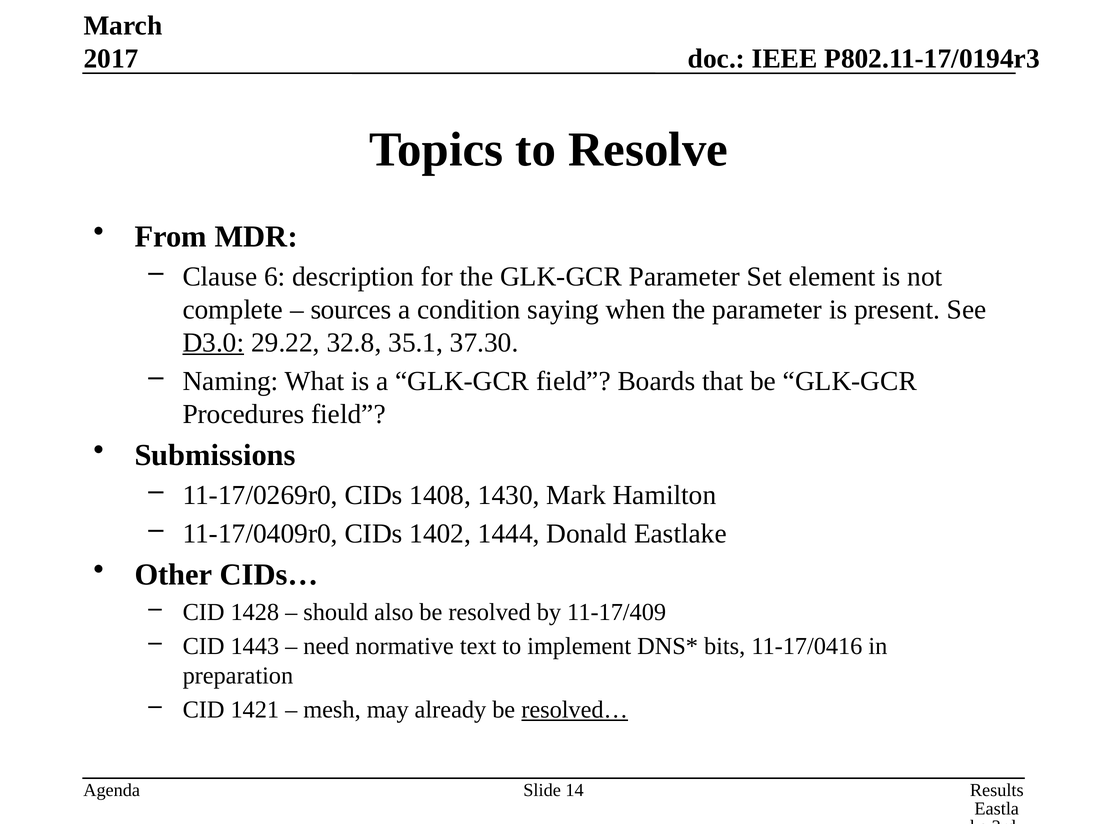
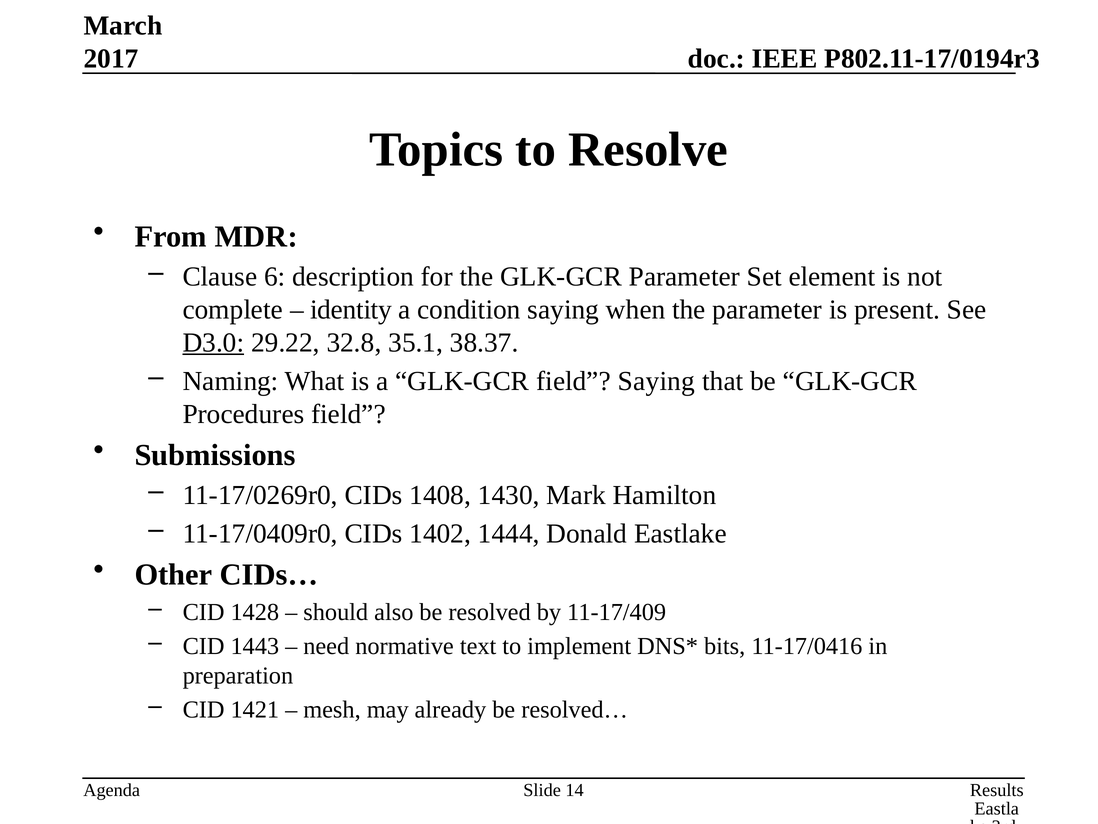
sources: sources -> identity (351, 309)
37.30: 37.30 -> 38.37 (484, 342)
field Boards: Boards -> Saying (656, 381)
resolved… underline: present -> none (575, 709)
